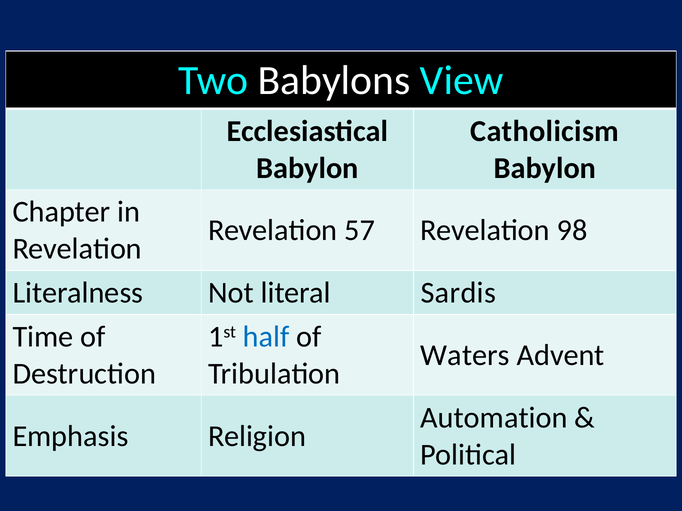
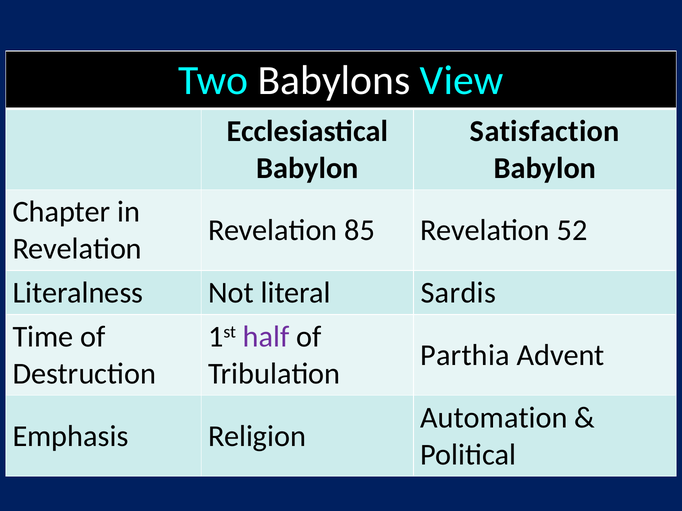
Catholicism: Catholicism -> Satisfaction (545, 131)
57: 57 -> 85 (360, 231)
98: 98 -> 52 (572, 231)
half colour: blue -> purple (266, 337)
Waters: Waters -> Parthia (465, 356)
